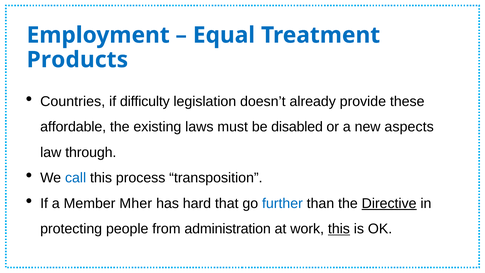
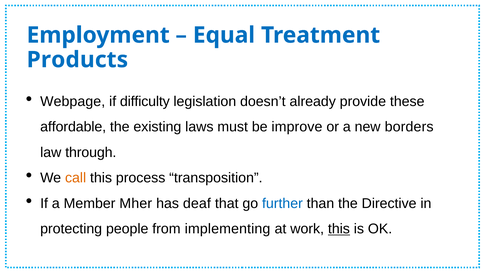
Countries: Countries -> Webpage (73, 101)
disabled: disabled -> improve (297, 127)
aspects: aspects -> borders (409, 127)
call colour: blue -> orange (76, 178)
hard: hard -> deaf (197, 203)
Directive underline: present -> none (389, 203)
administration: administration -> implementing (228, 229)
